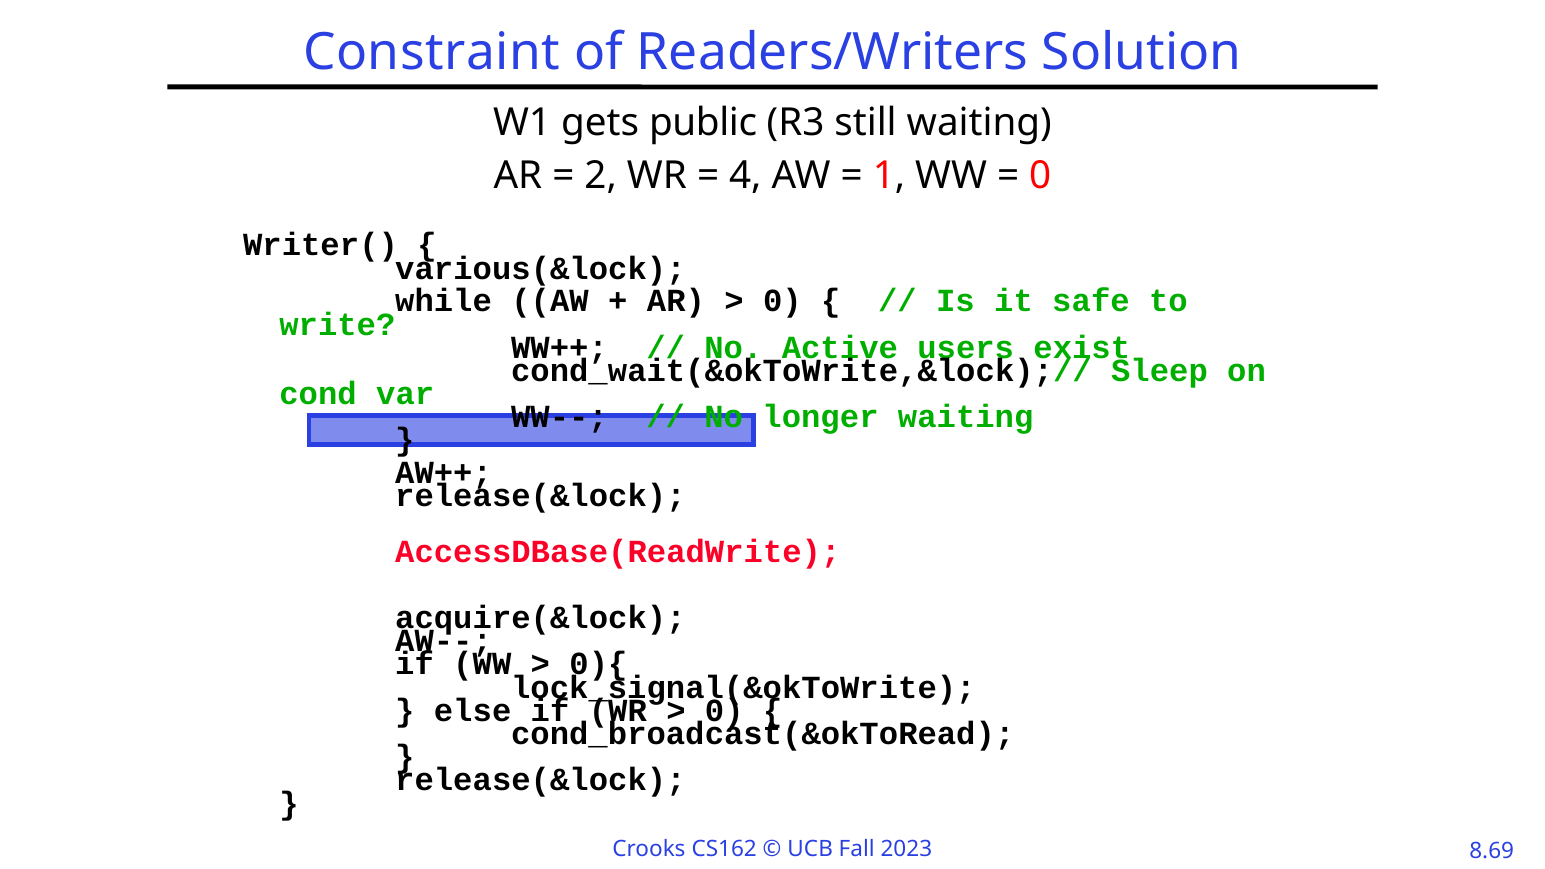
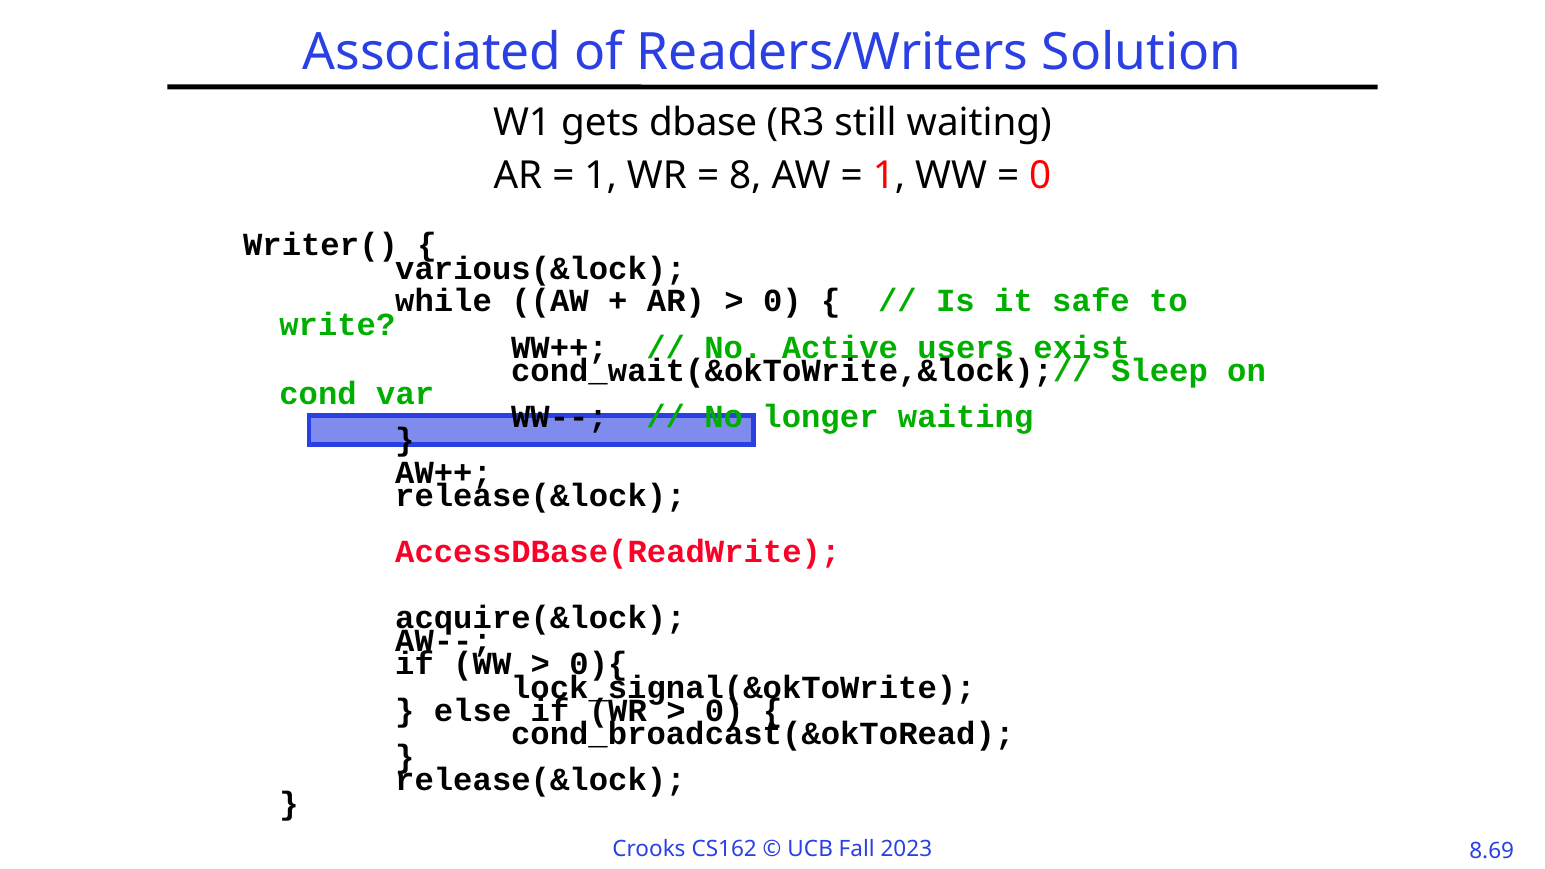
Constraint: Constraint -> Associated (432, 53)
public: public -> dbase (703, 123)
2: 2 -> 1 (601, 176)
4: 4 -> 8 (745, 176)
